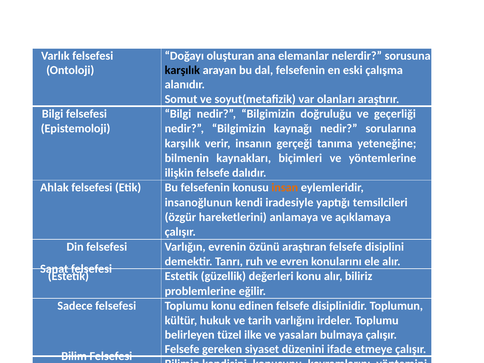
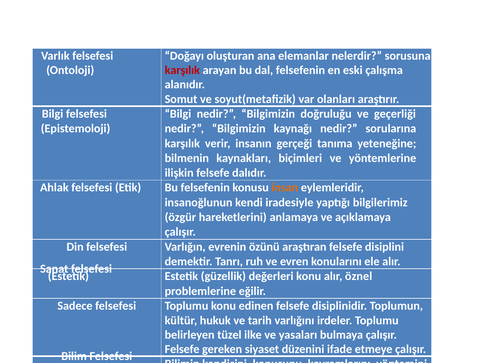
karşılık colour: black -> red (182, 70)
temsilcileri: temsilcileri -> bilgilerimiz (380, 202)
biliriz: biliriz -> öznel (359, 276)
